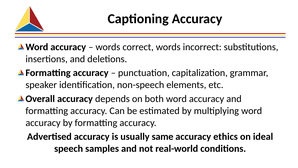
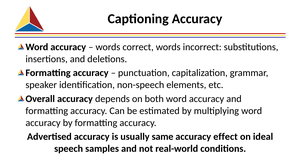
ethics: ethics -> effect (226, 136)
